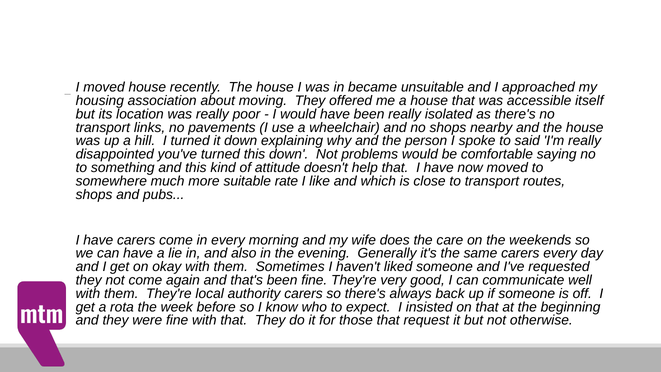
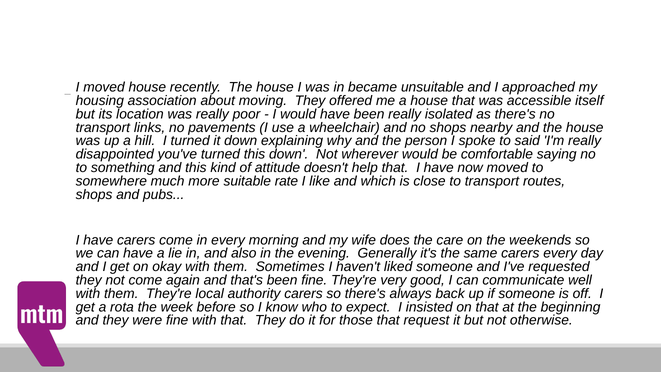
problems: problems -> wherever (370, 154)
